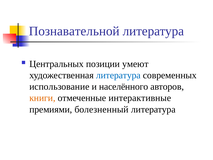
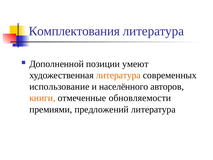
Познавательной: Познавательной -> Комплектования (74, 31)
Центральных: Центральных -> Дополненной (57, 64)
литература colour: blue -> orange (118, 75)
интерактивные: интерактивные -> обновляемости (140, 98)
болезненный: болезненный -> предложений (102, 109)
